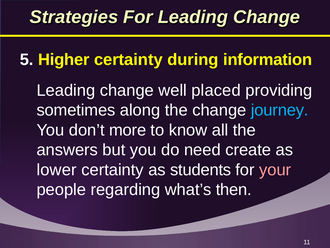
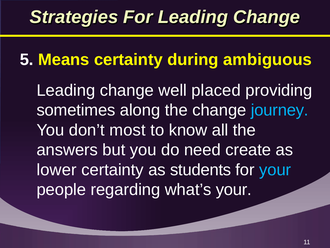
Higher: Higher -> Means (64, 59)
information: information -> ambiguous (267, 59)
more: more -> most (127, 130)
your colour: pink -> light blue (275, 169)
what’s then: then -> your (234, 189)
